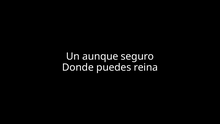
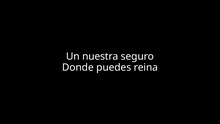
aunque: aunque -> nuestra (100, 56)
